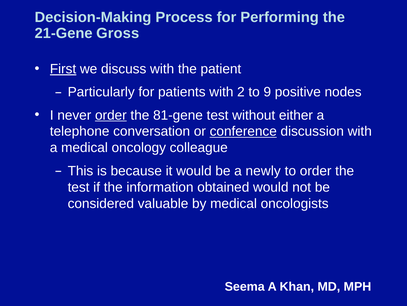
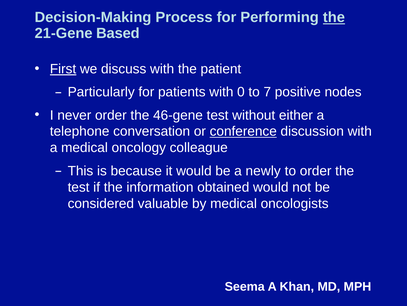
the underline: none -> present (334, 17)
Gross: Gross -> Based (118, 33)
2: 2 -> 0 (241, 92)
9: 9 -> 7 (267, 92)
order underline: present -> none (111, 115)
81-gene: 81-gene -> 46-gene (178, 115)
